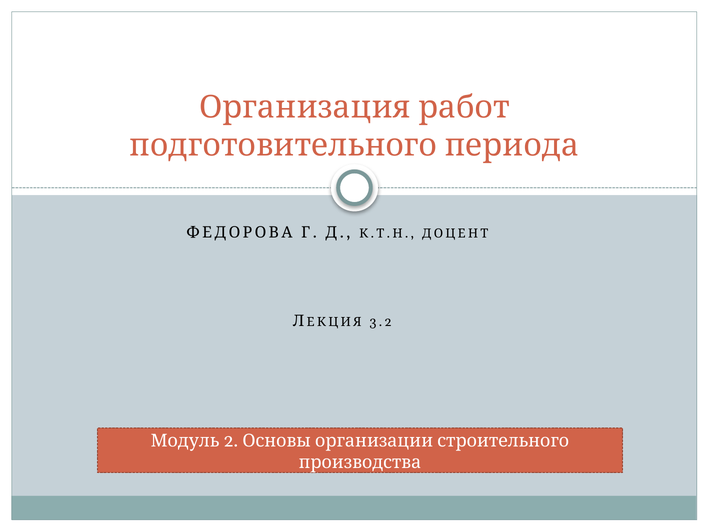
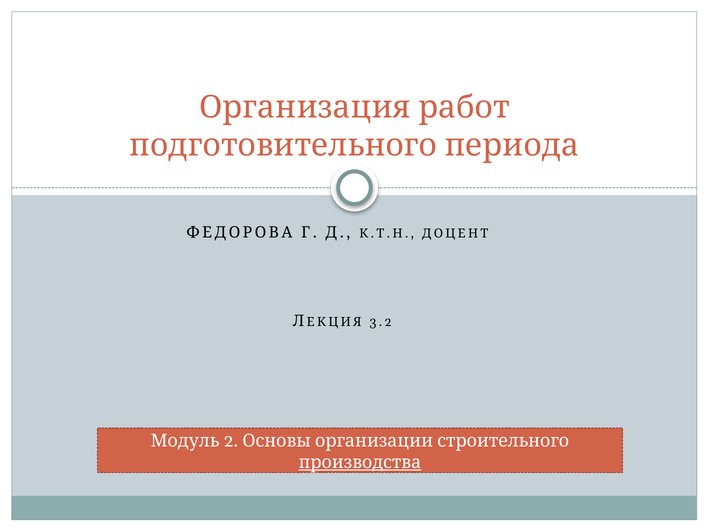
производства underline: none -> present (360, 462)
